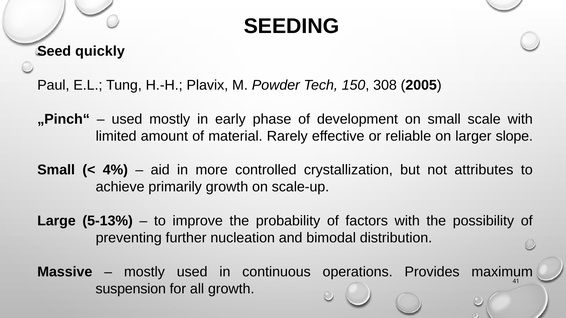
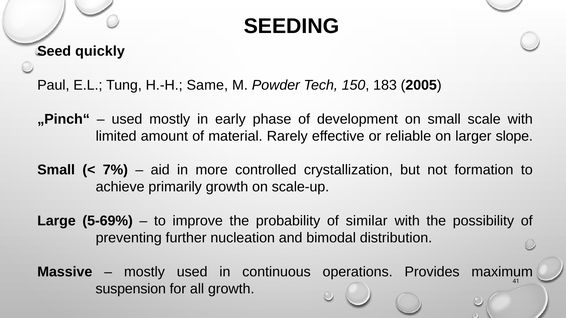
Plavix: Plavix -> Same (207, 85)
308: 308 -> 183 (385, 85)
4%: 4% -> 7% (115, 170)
attributes: attributes -> formation (484, 170)
5-13%: 5-13% -> 5-69% (108, 221)
factors: factors -> similar (367, 221)
